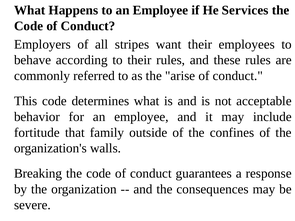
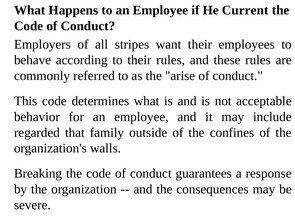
Services: Services -> Current (245, 10)
fortitude: fortitude -> regarded (37, 133)
